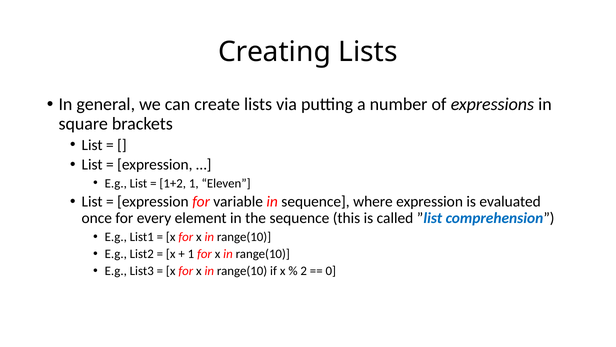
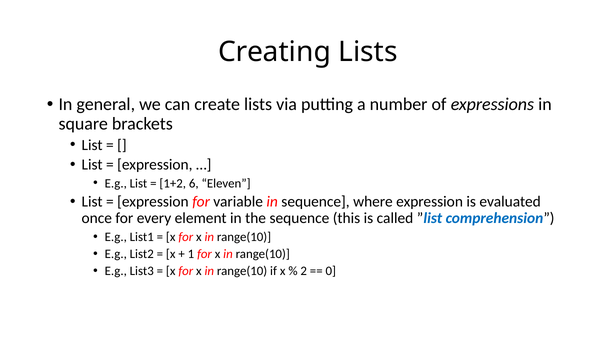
1+2 1: 1 -> 6 (194, 183)
